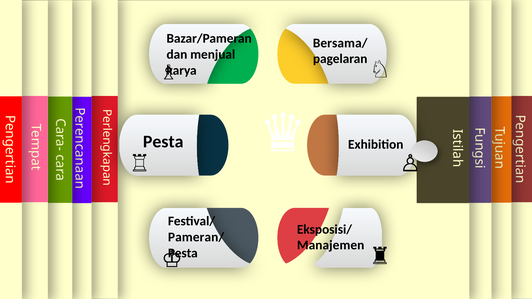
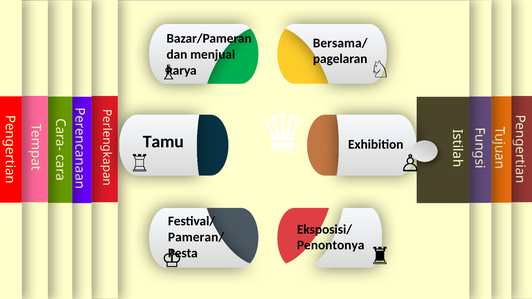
Pesta: Pesta -> Tamu (163, 142)
Manajemen: Manajemen -> Penontonya (331, 245)
